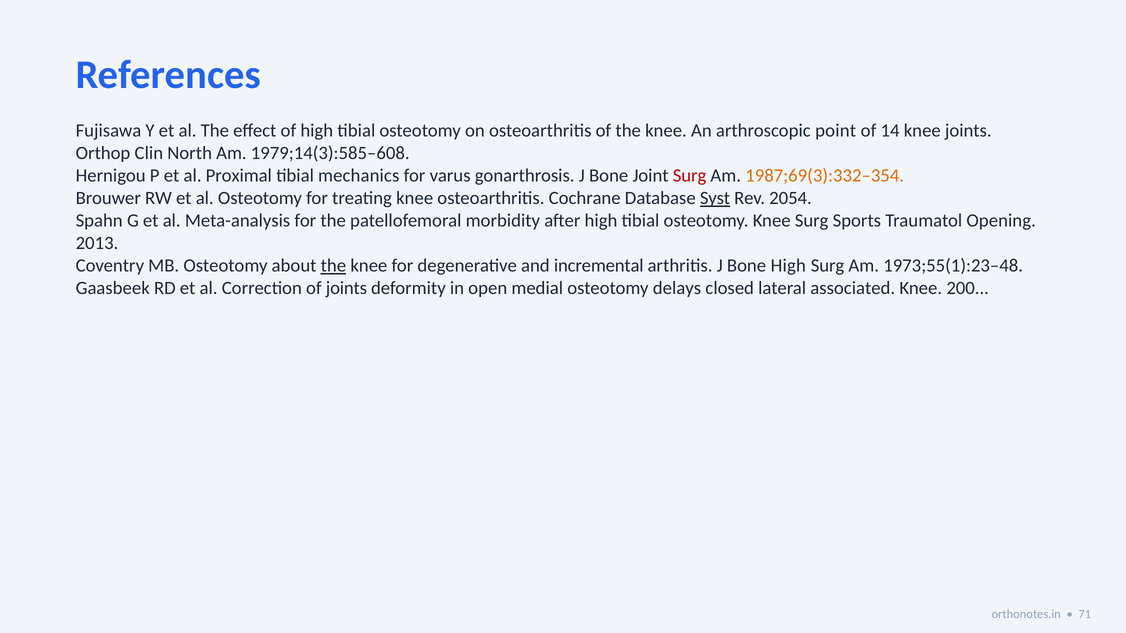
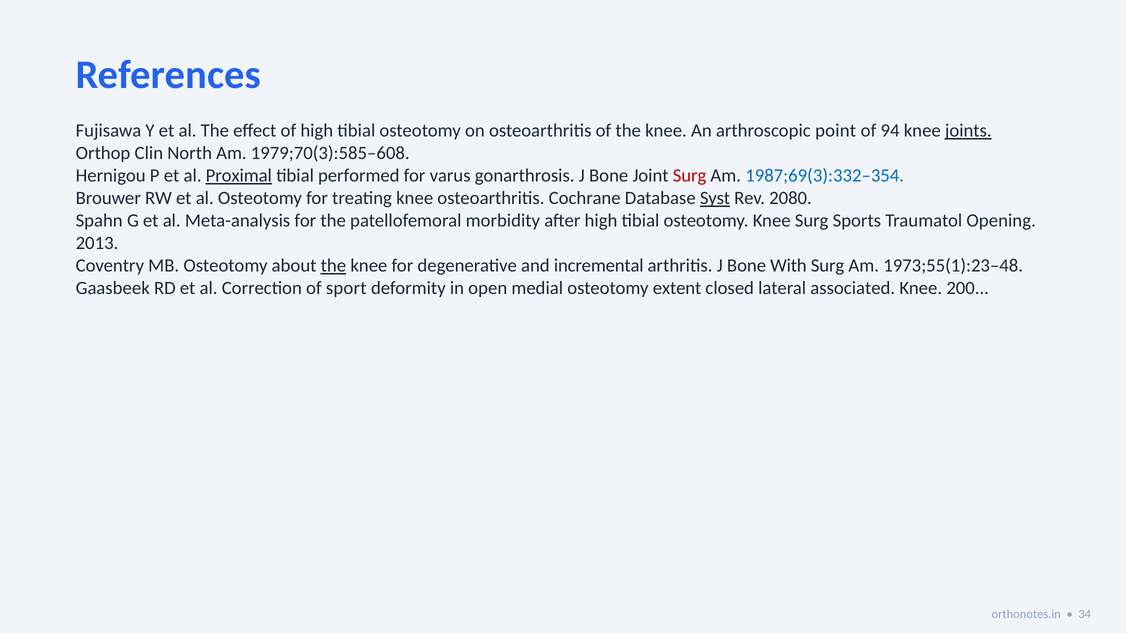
14: 14 -> 94 (890, 131)
joints underline: none -> present (968, 131)
1979;14(3):585–608: 1979;14(3):585–608 -> 1979;70(3):585–608 (330, 153)
Proximal underline: none -> present (239, 176)
mechanics: mechanics -> performed (359, 176)
1987;69(3):332–354 colour: orange -> blue (825, 176)
2054: 2054 -> 2080 (791, 198)
Bone High: High -> With (788, 266)
of joints: joints -> sport (346, 288)
delays: delays -> extent (677, 288)
71: 71 -> 34 (1085, 615)
